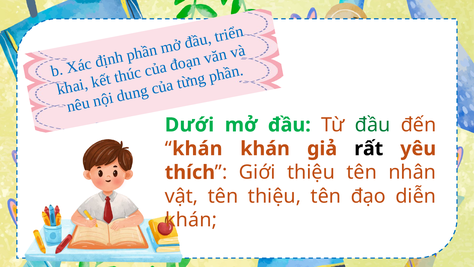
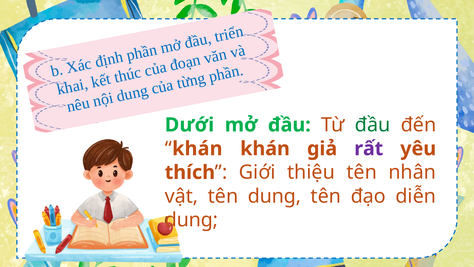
rất colour: black -> purple (369, 148)
tên thiệu: thiệu -> dung (275, 196)
khán: khán -> dung (191, 220)
